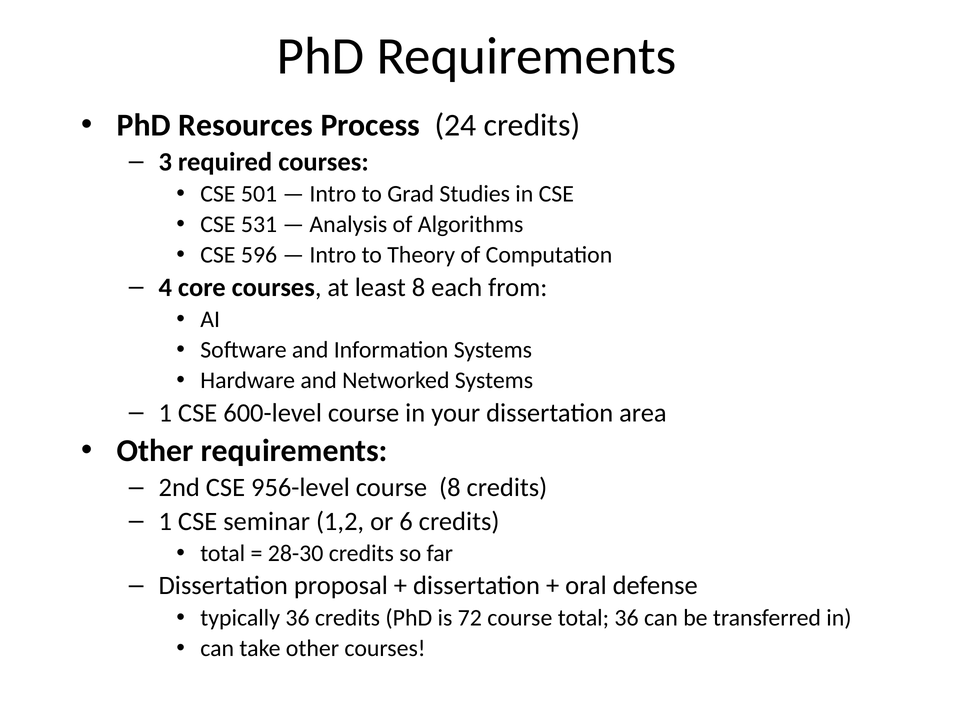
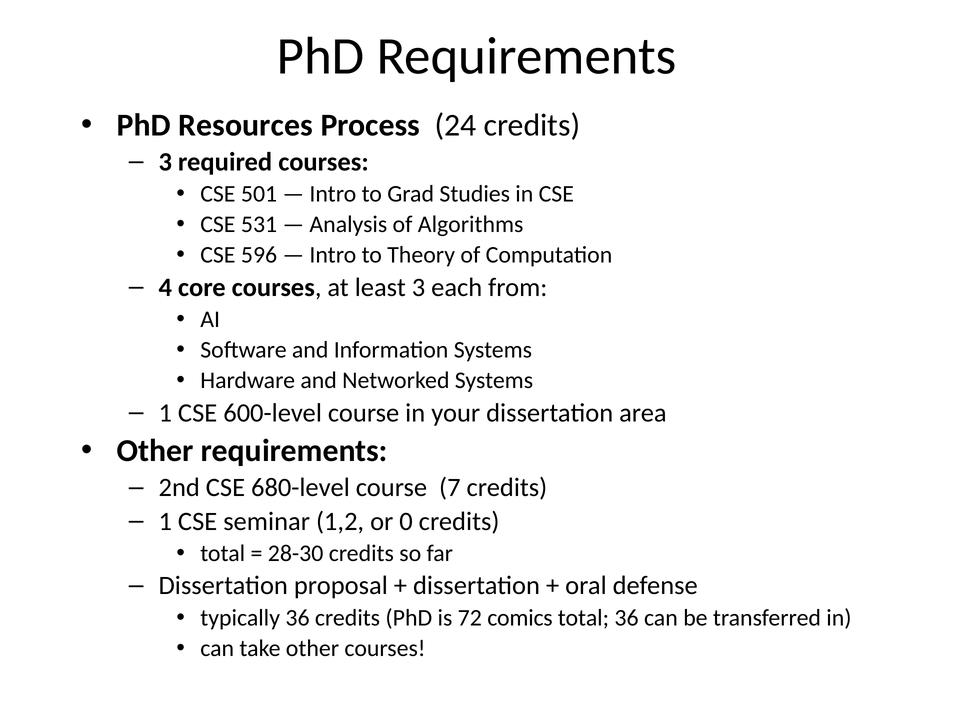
least 8: 8 -> 3 (418, 288)
956-level: 956-level -> 680-level (300, 488)
course 8: 8 -> 7 (450, 488)
6: 6 -> 0 (406, 522)
72 course: course -> comics (520, 618)
